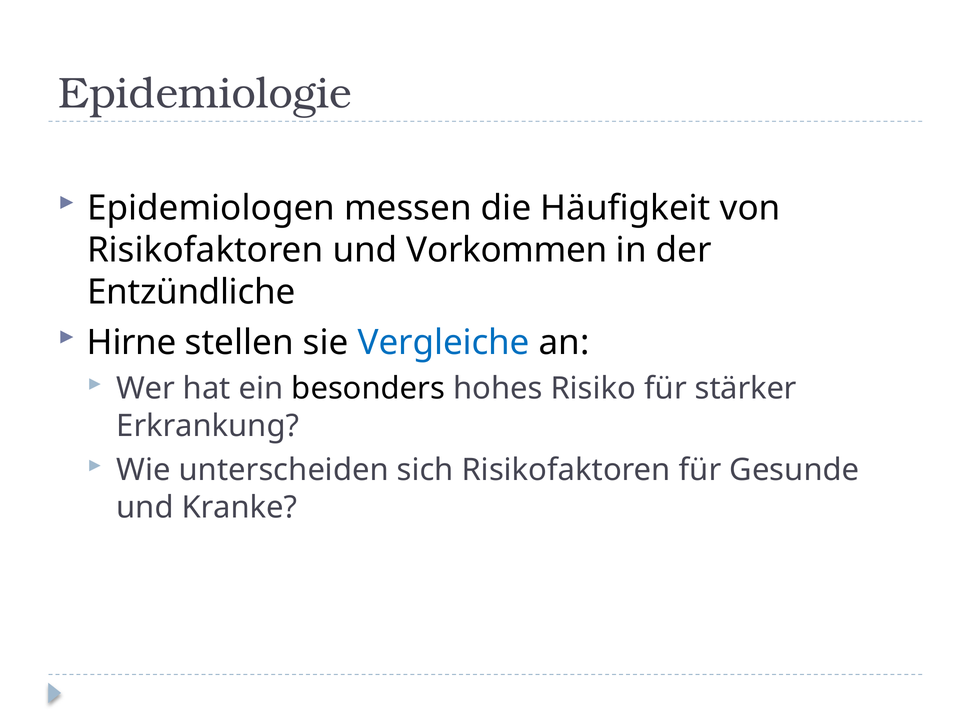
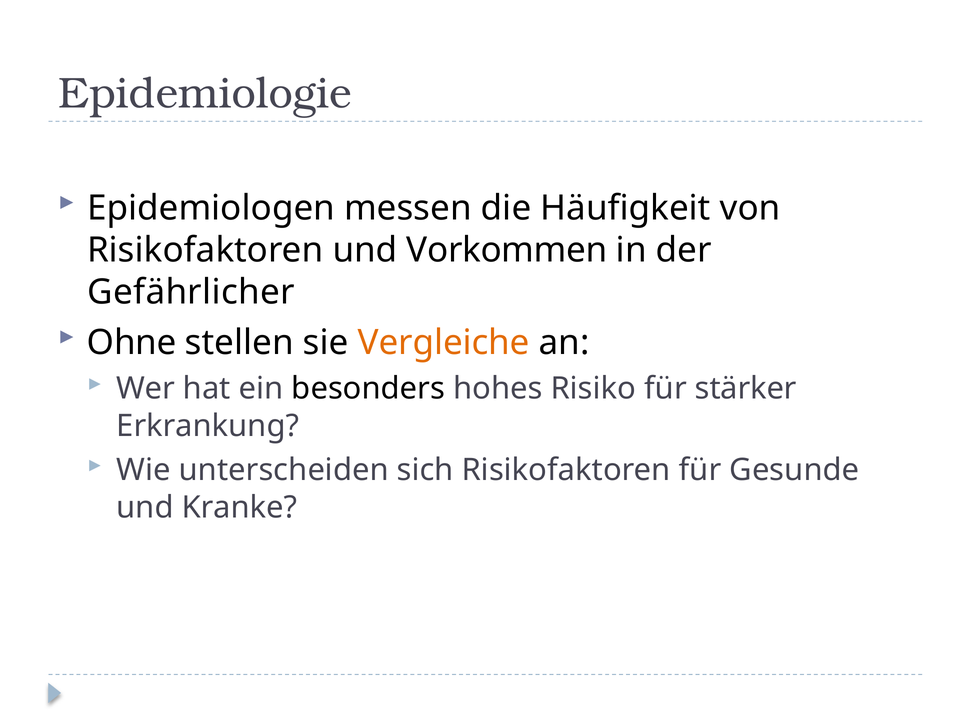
Entzündliche: Entzündliche -> Gefährlicher (191, 292)
Hirne: Hirne -> Ohne (132, 343)
Vergleiche colour: blue -> orange (444, 343)
